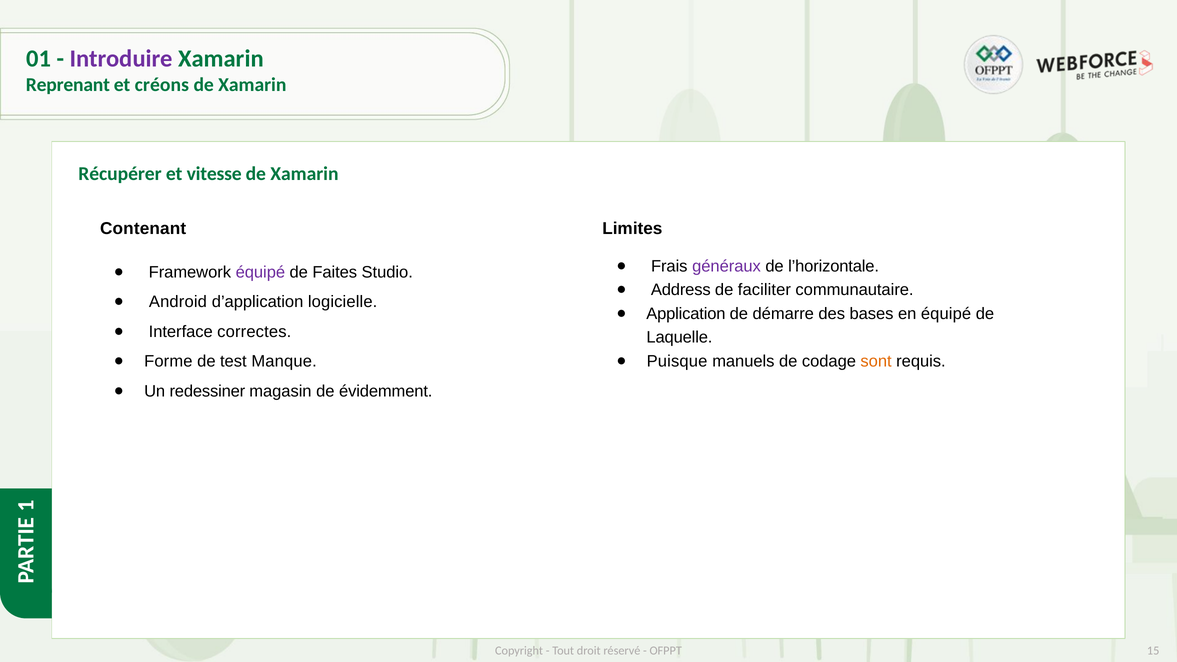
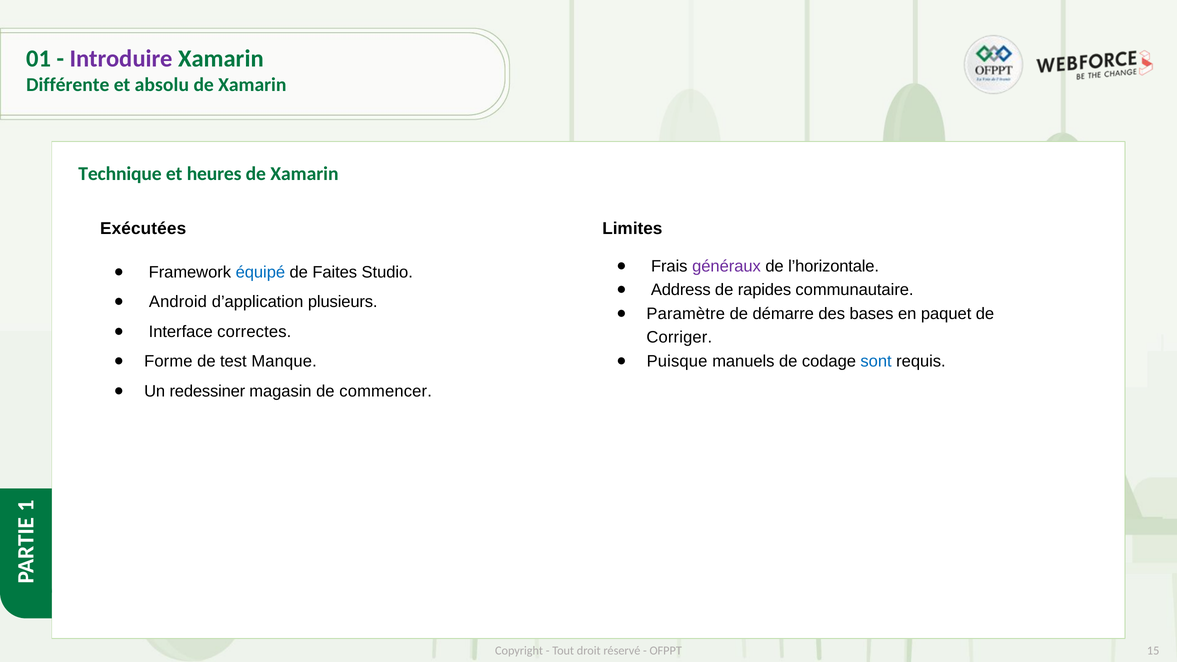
Reprenant: Reprenant -> Différente (68, 85)
créons: créons -> absolu (162, 85)
Récupérer: Récupérer -> Technique (120, 174)
vitesse: vitesse -> heures (214, 174)
Contenant: Contenant -> Exécutées (143, 229)
équipé colour: purple -> blue (260, 272)
faciliter: faciliter -> rapides (765, 290)
logicielle: logicielle -> plusieurs (343, 302)
Application: Application -> Paramètre (686, 314)
en équipé: équipé -> paquet (946, 314)
Laquelle: Laquelle -> Corriger (679, 338)
sont colour: orange -> blue (876, 361)
évidemment: évidemment -> commencer (386, 391)
